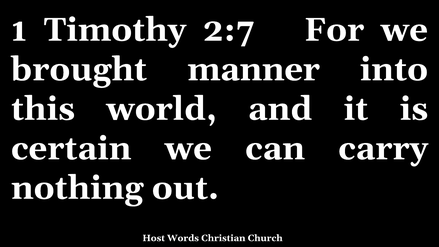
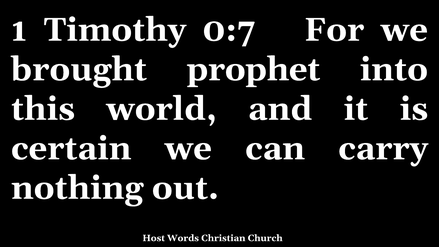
2:7: 2:7 -> 0:7 (229, 30)
manner: manner -> prophet (254, 69)
